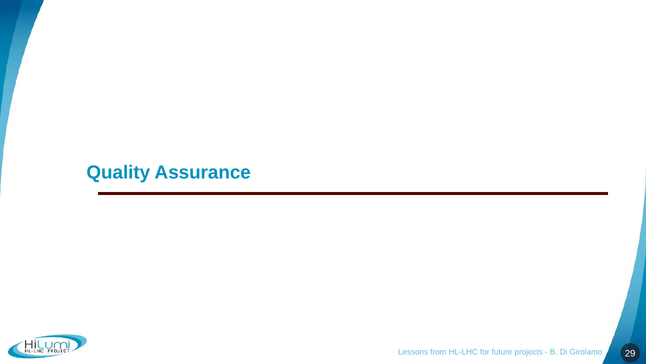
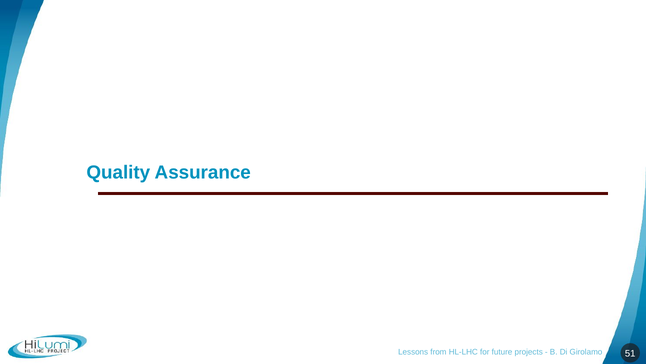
29: 29 -> 51 (630, 353)
